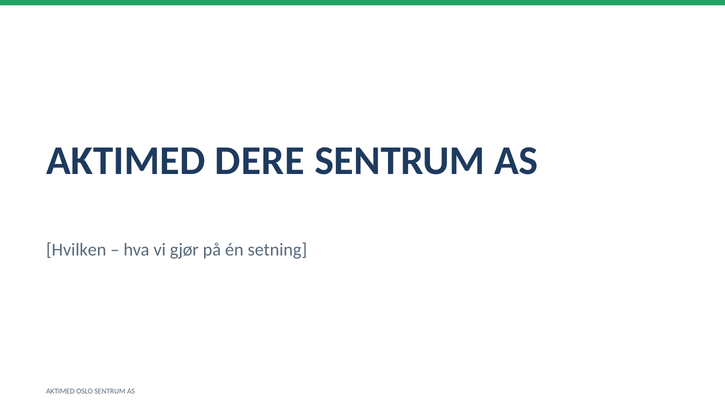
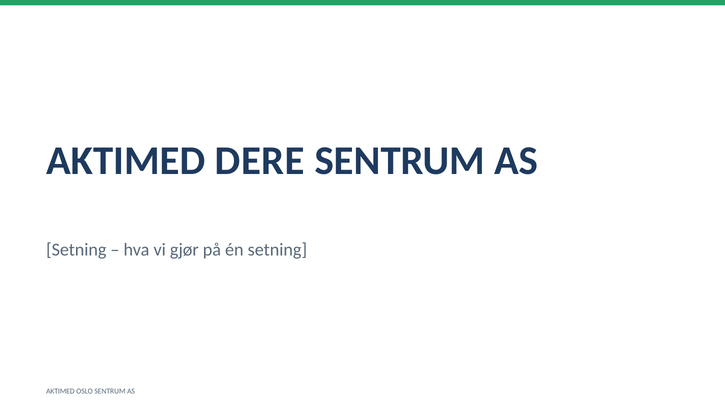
Hvilken: Hvilken -> Setning (76, 250)
